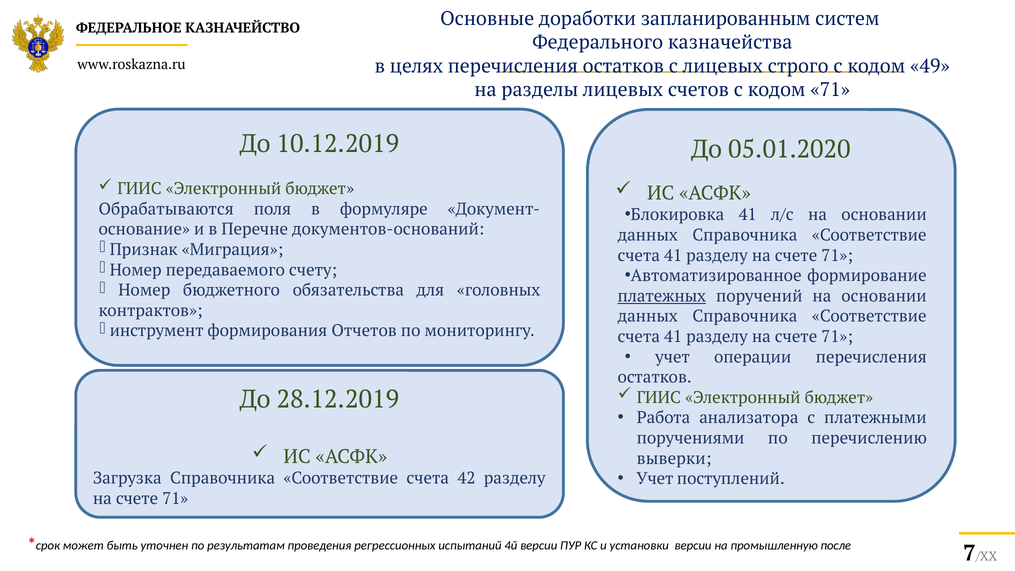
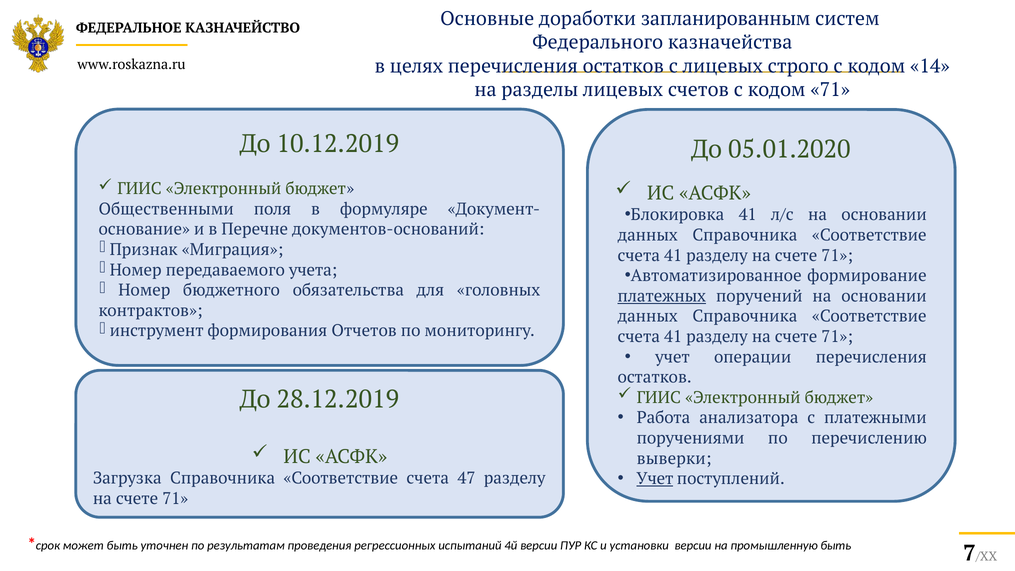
49: 49 -> 14 (930, 66)
Обрабатываются: Обрабатываются -> Общественными (166, 209)
счету: счету -> учета (313, 270)
Учет underline: none -> present (655, 479)
42: 42 -> 47 (466, 478)
промышленную после: после -> быть (836, 546)
